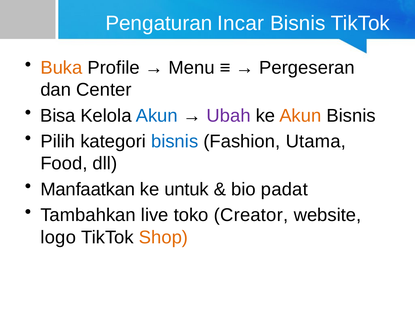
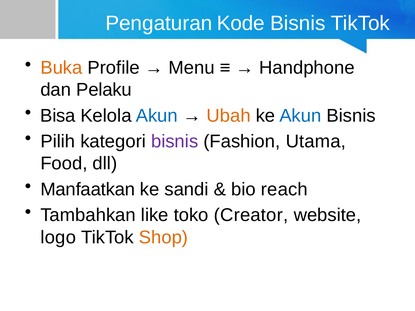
Incar: Incar -> Kode (241, 23)
Pergeseran: Pergeseran -> Handphone (307, 68)
Center: Center -> Pelaku (104, 90)
Ubah colour: purple -> orange (229, 116)
Akun colour: orange -> blue (300, 116)
bisnis colour: blue -> purple (175, 142)
untuk: untuk -> sandi (187, 189)
padat: padat -> reach (284, 189)
live: live -> like (155, 215)
